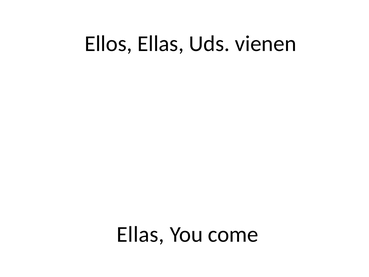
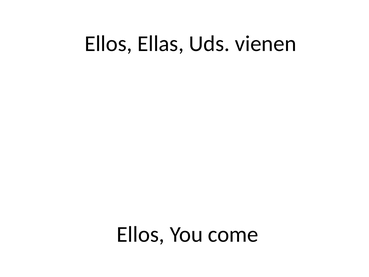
Ellas: Ellas -> Ellos (141, 234)
